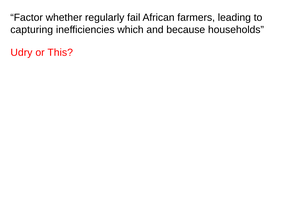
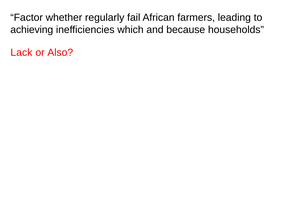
capturing: capturing -> achieving (32, 30)
Udry: Udry -> Lack (21, 52)
This: This -> Also (60, 52)
